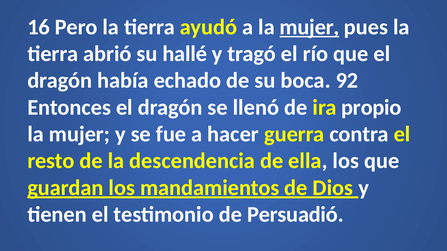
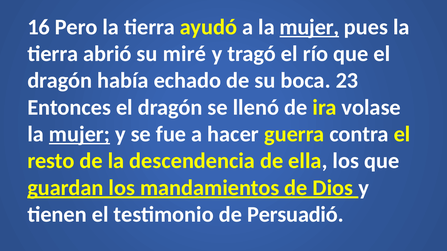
hallé: hallé -> miré (184, 54)
92: 92 -> 23 (347, 81)
propio: propio -> volase (371, 108)
mujer underline: none -> present (79, 134)
